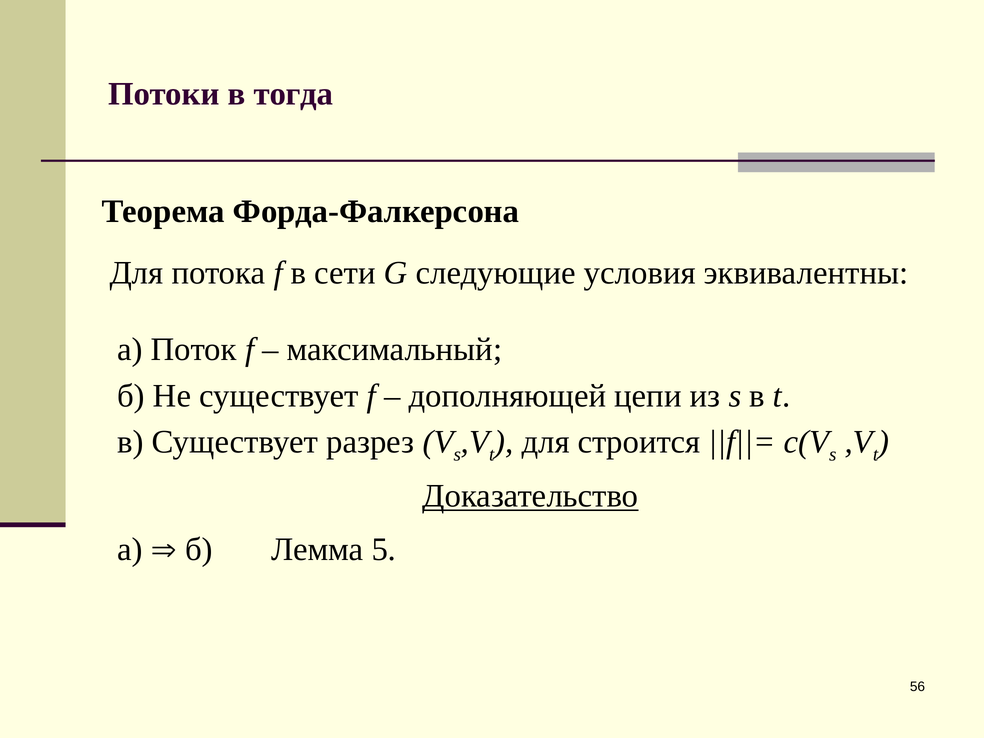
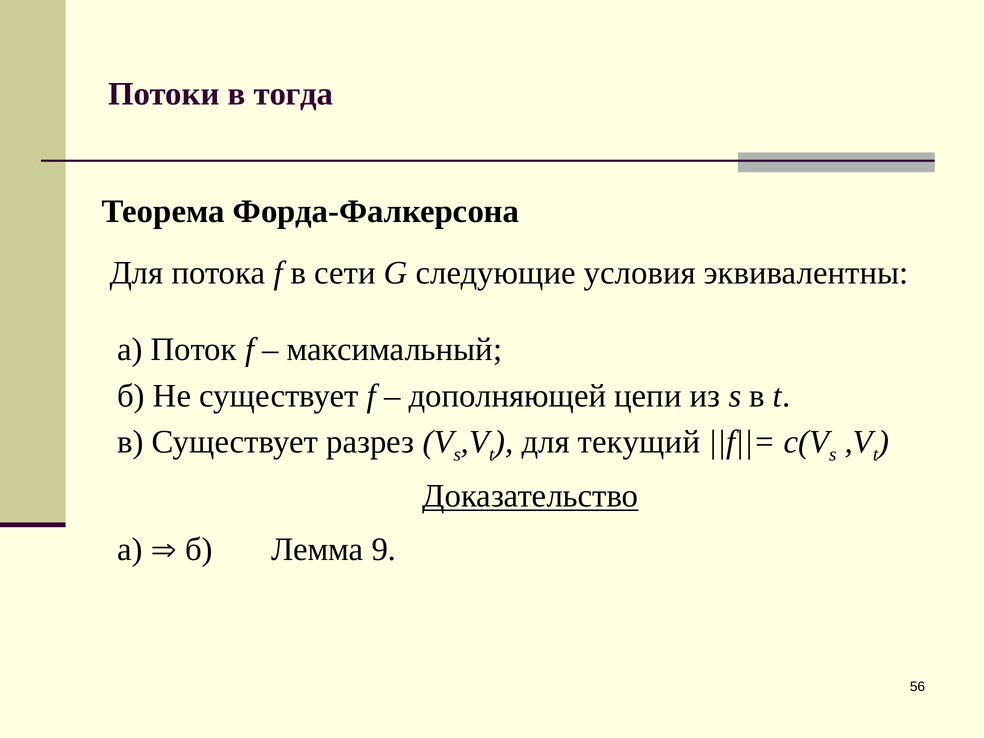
строится: строится -> текущий (639, 442)
5: 5 -> 9 (384, 550)
